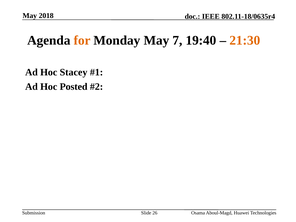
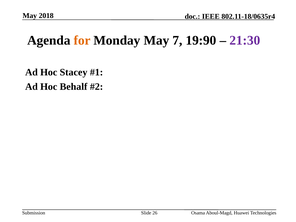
19:40: 19:40 -> 19:90 (201, 40)
21:30 colour: orange -> purple (245, 40)
Posted: Posted -> Behalf (74, 87)
